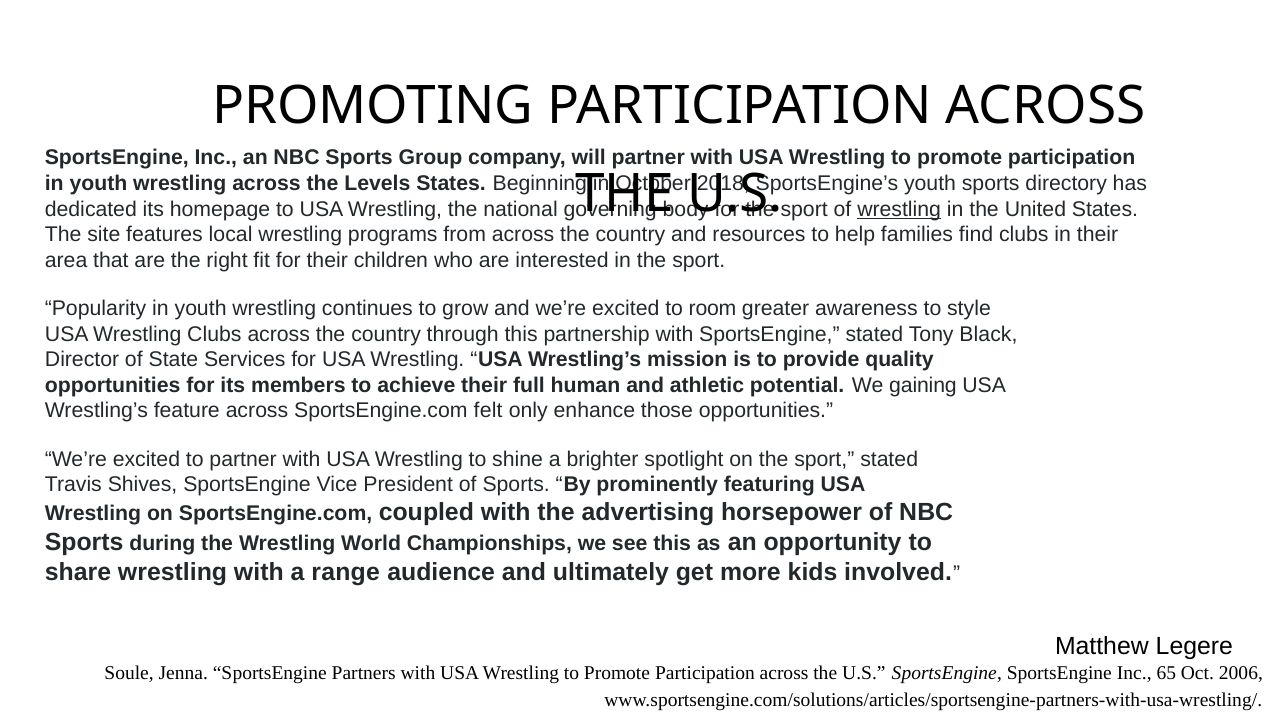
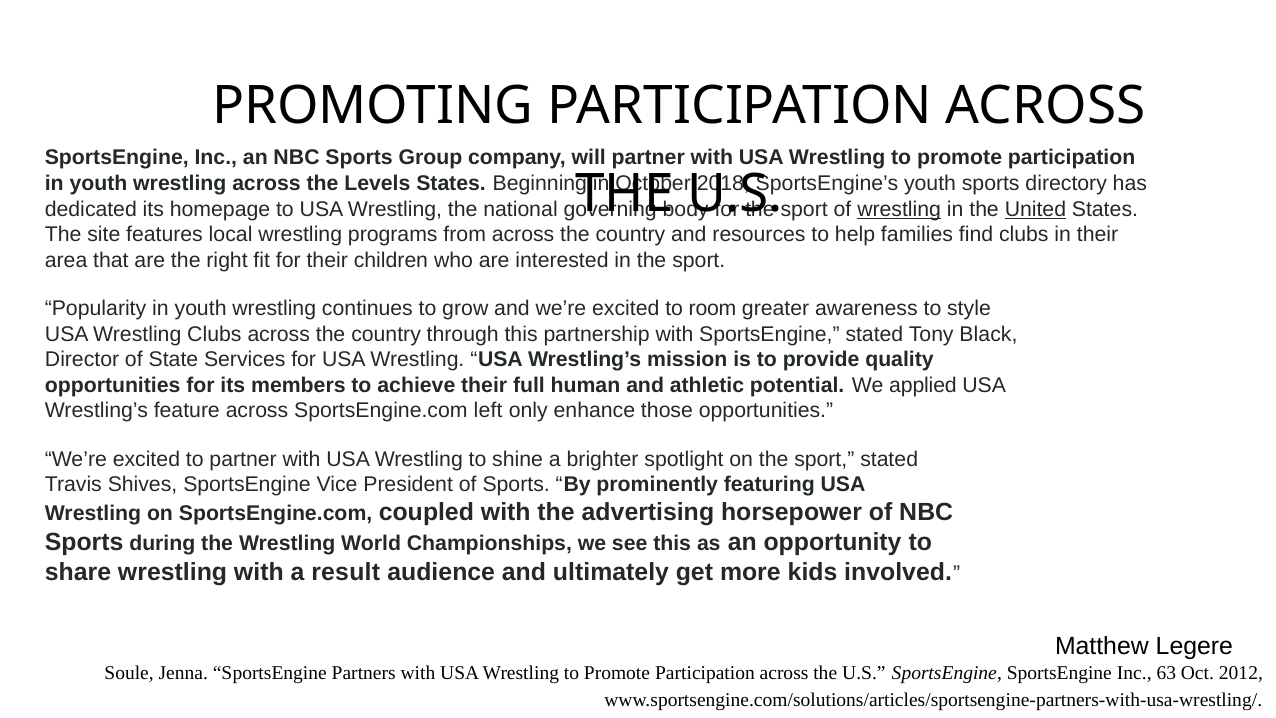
United underline: none -> present (1035, 209)
gaining: gaining -> applied (923, 385)
felt: felt -> left (488, 411)
range: range -> result (346, 572)
65: 65 -> 63 (1166, 673)
2006: 2006 -> 2012 (1241, 673)
